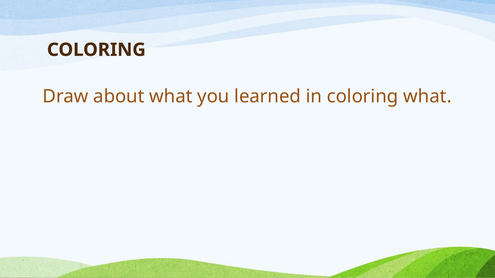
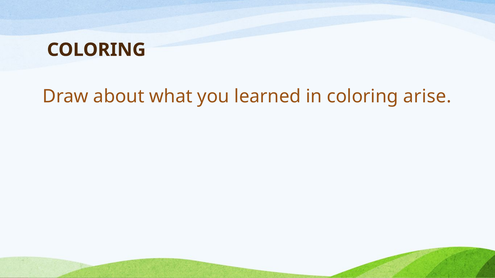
coloring what: what -> arise (427, 97)
